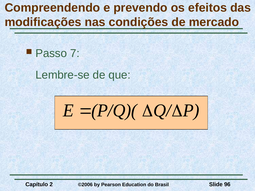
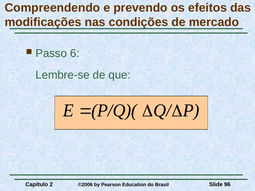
7: 7 -> 6 (75, 53)
